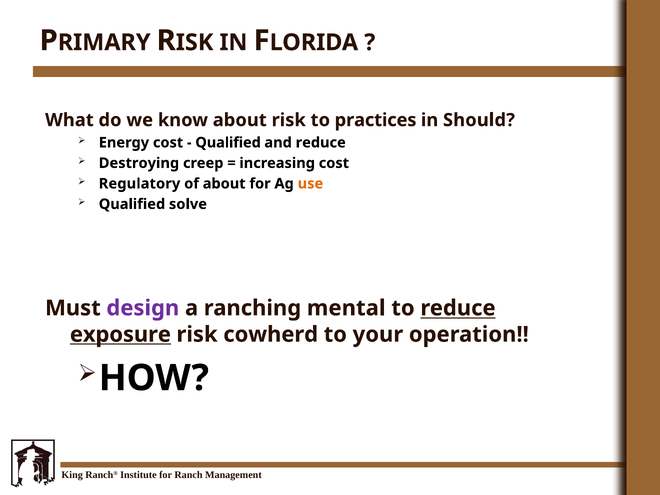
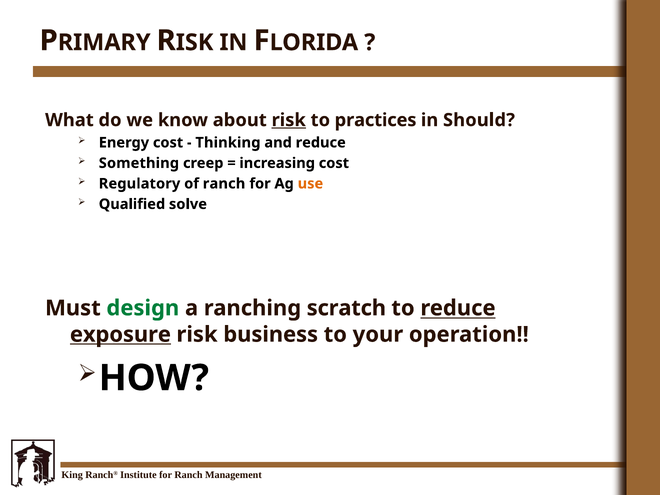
risk underline: none -> present (289, 120)
Qualified: Qualified -> Thinking (228, 143)
Destroying: Destroying -> Something (139, 163)
of about: about -> ranch (224, 184)
design colour: purple -> green (143, 308)
mental: mental -> scratch (346, 308)
cowherd: cowherd -> business (271, 334)
